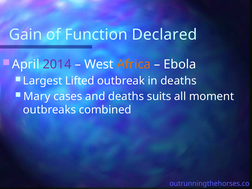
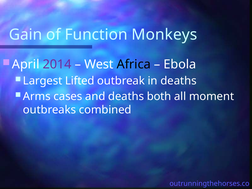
Declared: Declared -> Monkeys (164, 35)
Africa colour: orange -> black (134, 64)
Mary: Mary -> Arms (37, 96)
suits: suits -> both (159, 96)
